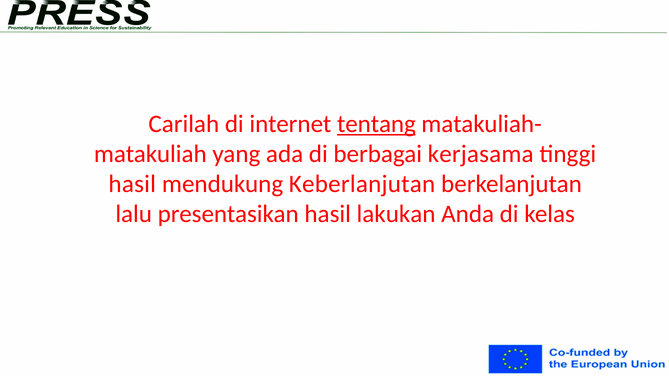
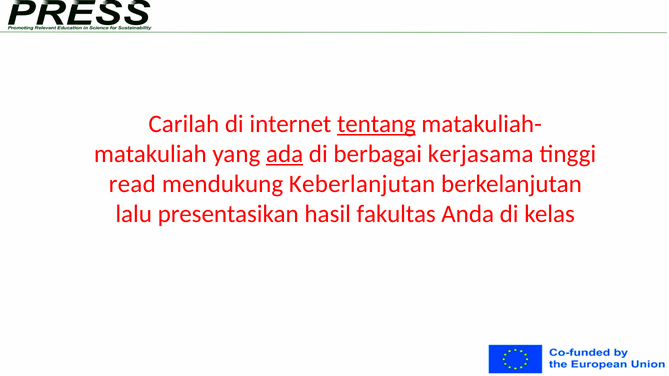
ada underline: none -> present (285, 154)
hasil: hasil -> read (132, 184)
lakukan: lakukan -> fakultas (396, 214)
